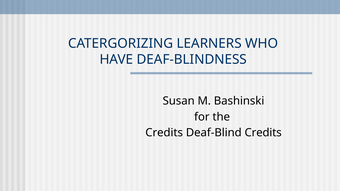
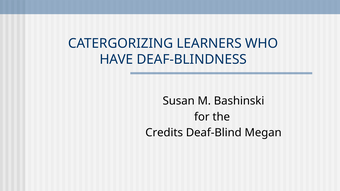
Deaf-Blind Credits: Credits -> Megan (263, 133)
